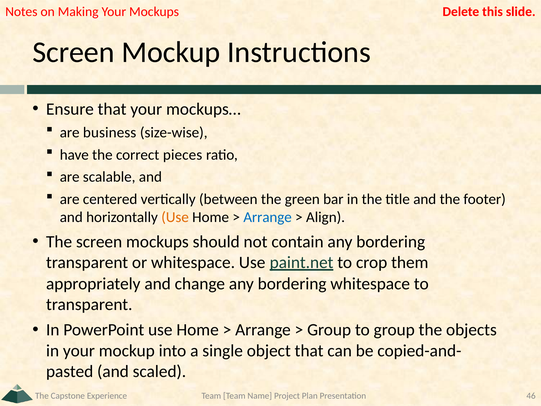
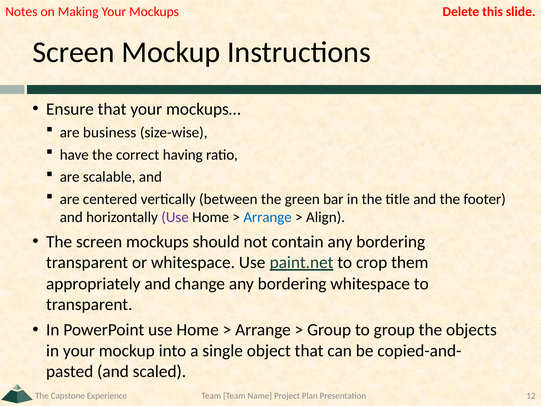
pieces: pieces -> having (183, 155)
Use colour: orange -> purple (175, 217)
46: 46 -> 12 (531, 395)
